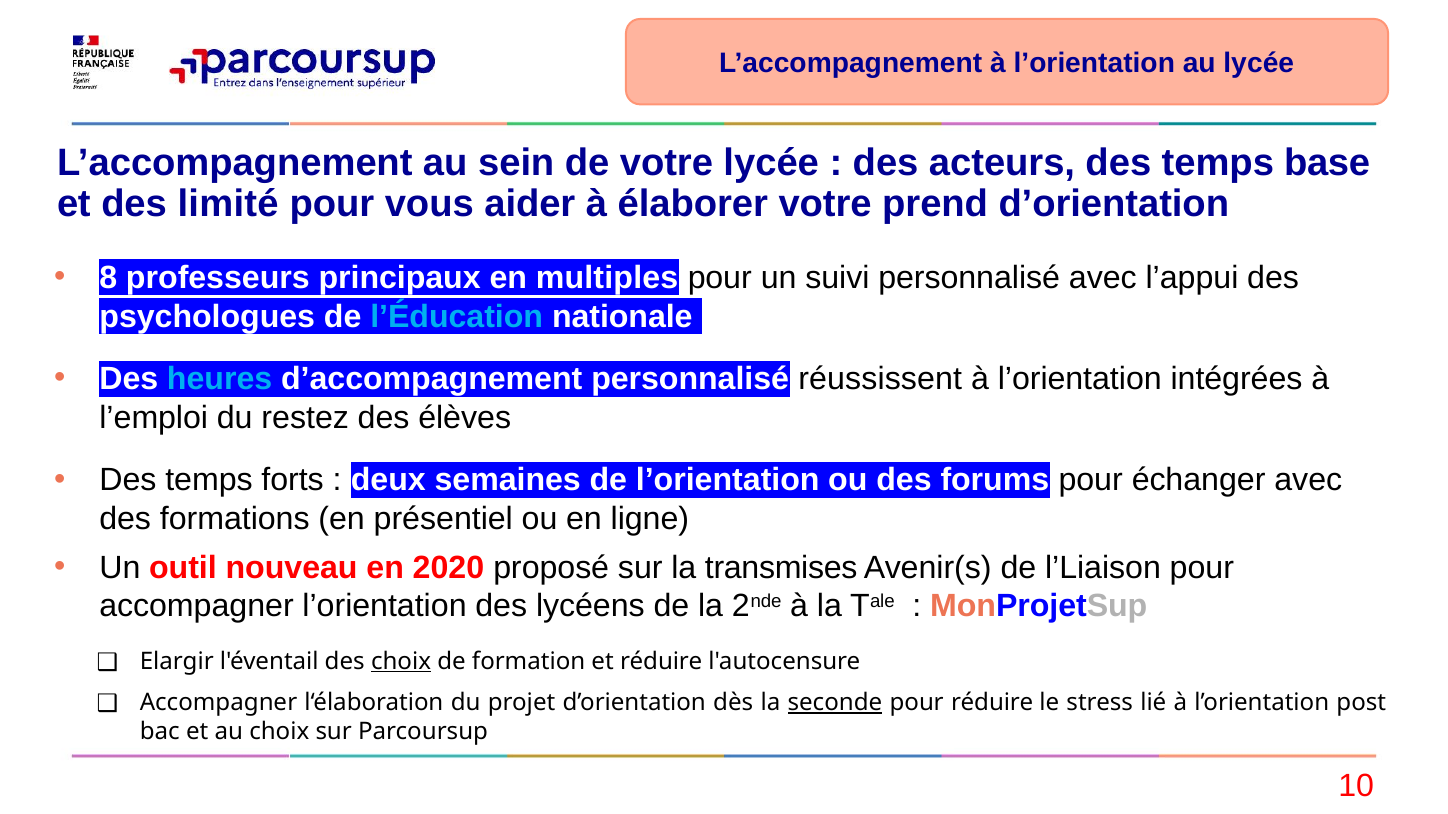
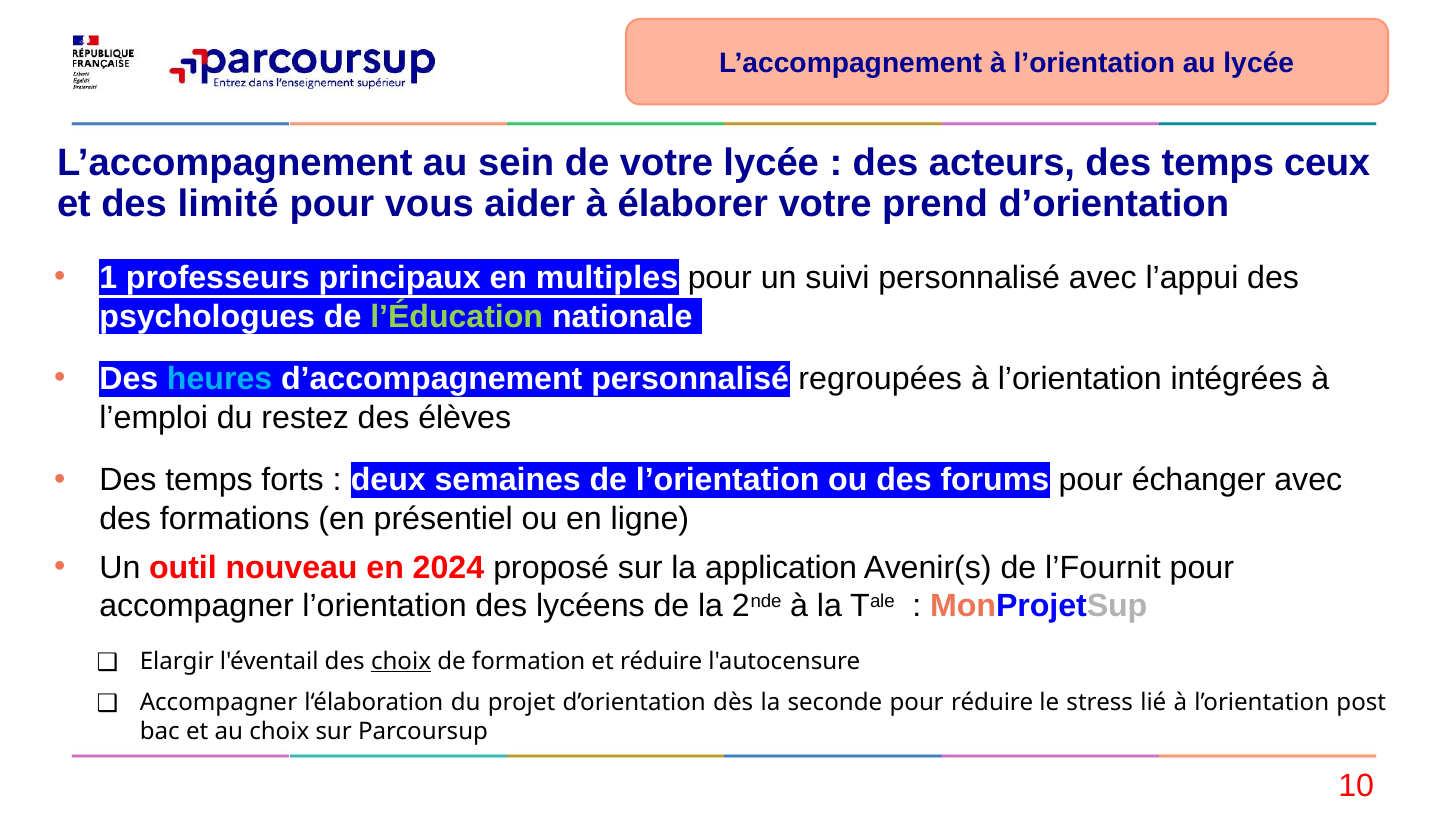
base: base -> ceux (1327, 163)
8: 8 -> 1 (108, 278)
l’Éducation colour: light blue -> light green (457, 317)
réussissent: réussissent -> regroupées (880, 379)
2020: 2020 -> 2024 (448, 568)
transmises: transmises -> application (781, 568)
l’Liaison: l’Liaison -> l’Fournit (1103, 568)
seconde underline: present -> none (835, 703)
